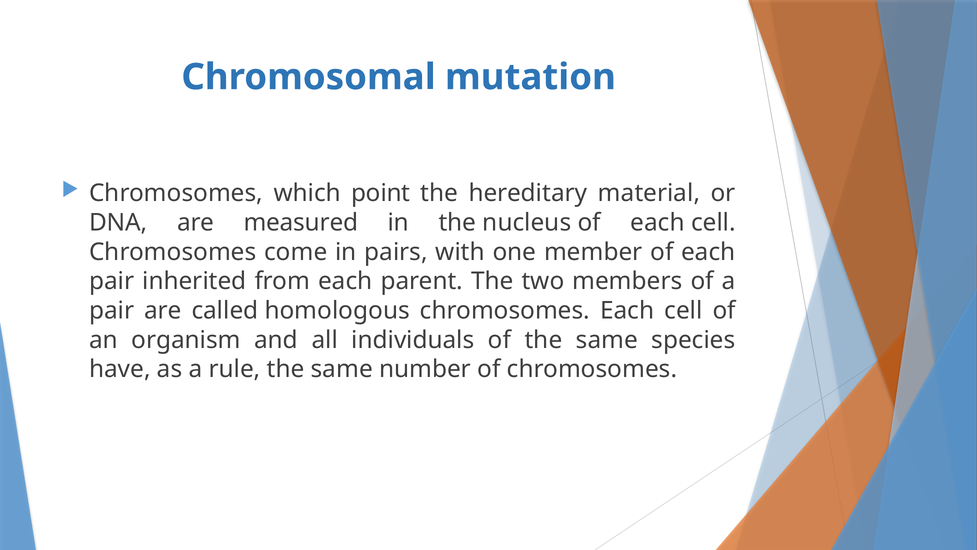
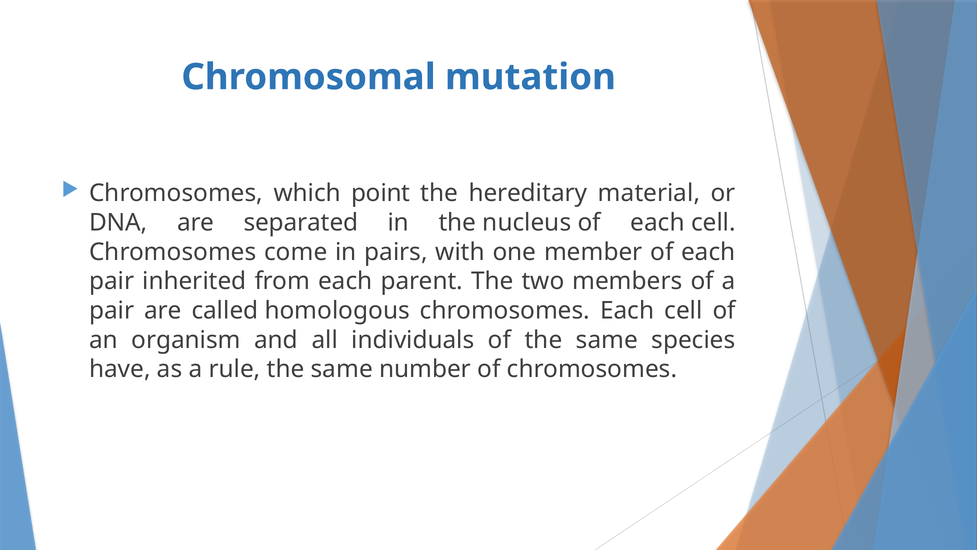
measured: measured -> separated (301, 222)
